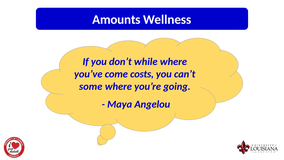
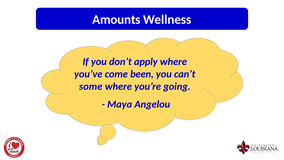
while: while -> apply (146, 62)
costs: costs -> been (142, 74)
